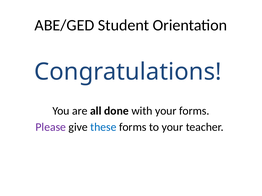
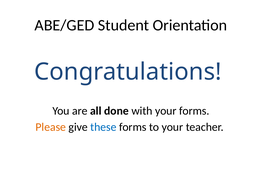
Please colour: purple -> orange (51, 127)
